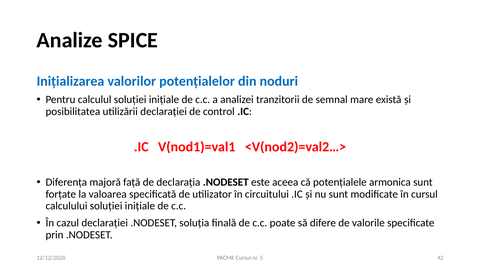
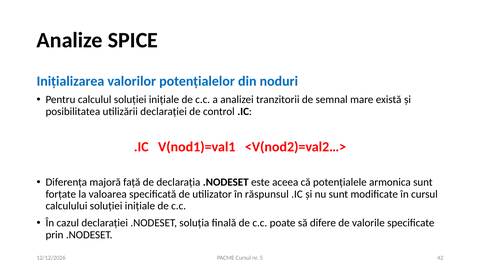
circuitului: circuitului -> răspunsul (267, 194)
